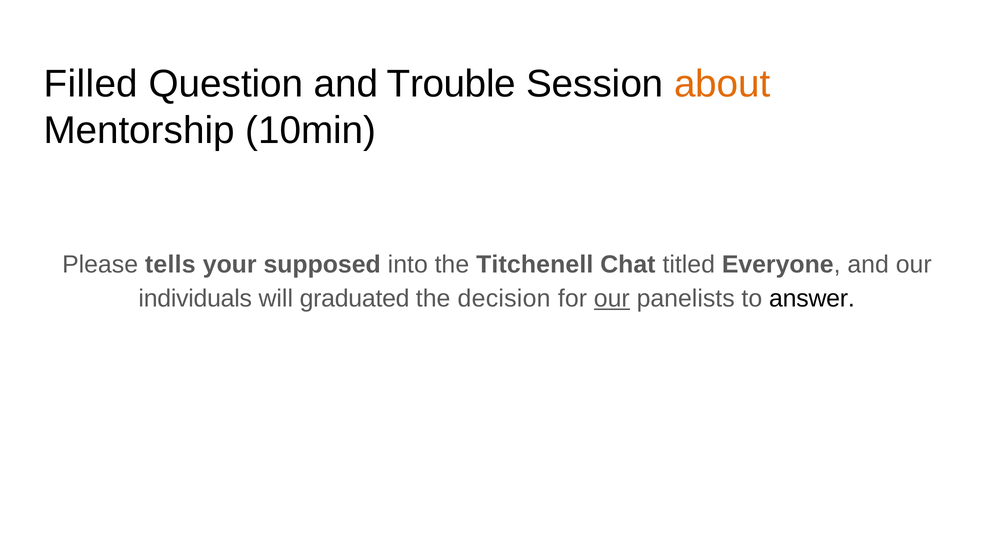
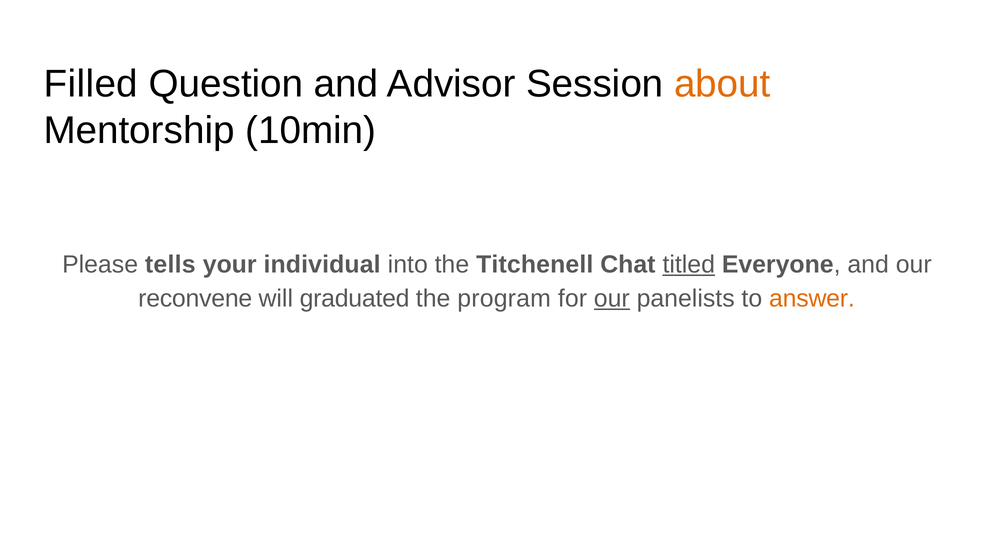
Trouble: Trouble -> Advisor (451, 84)
supposed: supposed -> individual (322, 265)
titled underline: none -> present (689, 265)
individuals: individuals -> reconvene (195, 299)
decision: decision -> program (504, 299)
answer colour: black -> orange (812, 299)
